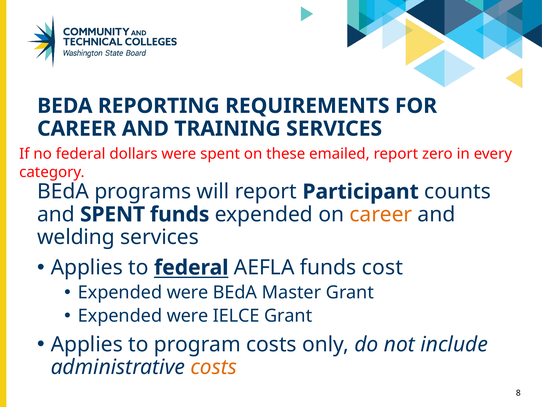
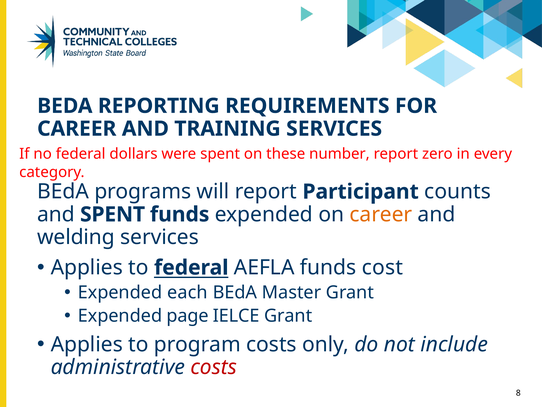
emailed: emailed -> number (339, 154)
were: were -> each (187, 292)
were: were -> page (188, 315)
costs colour: orange -> red (214, 367)
